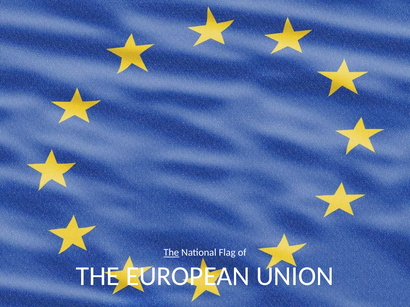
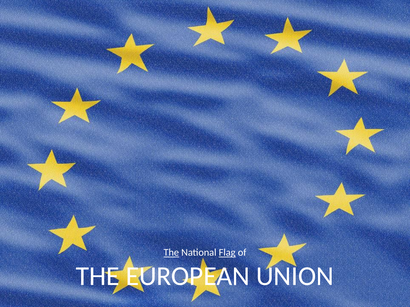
Flag underline: none -> present (227, 253)
